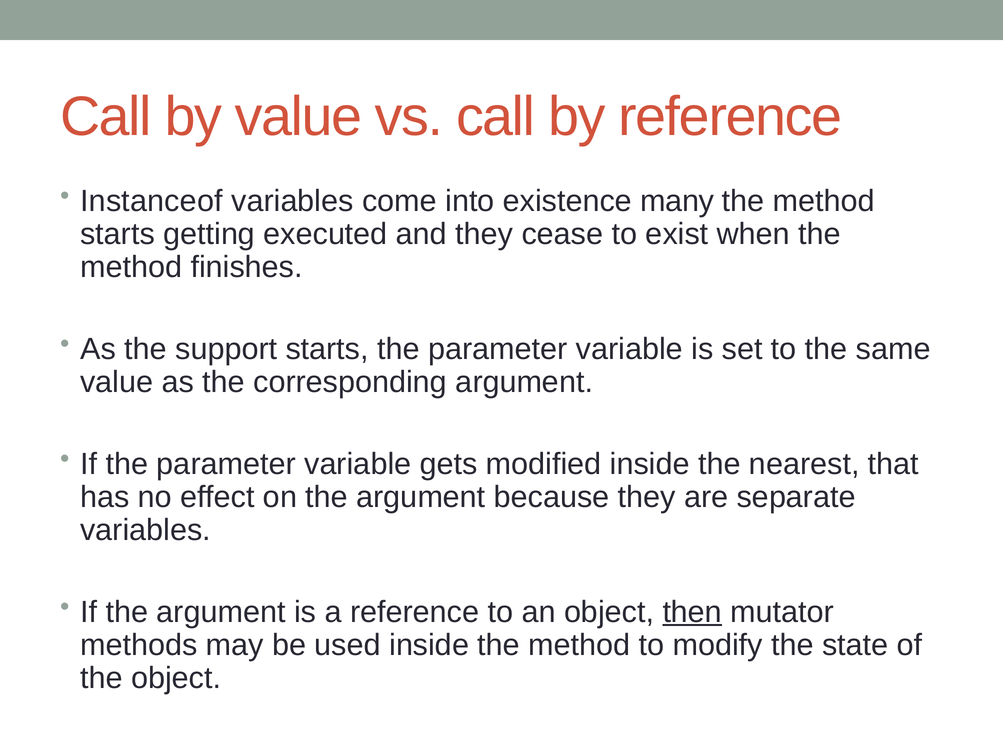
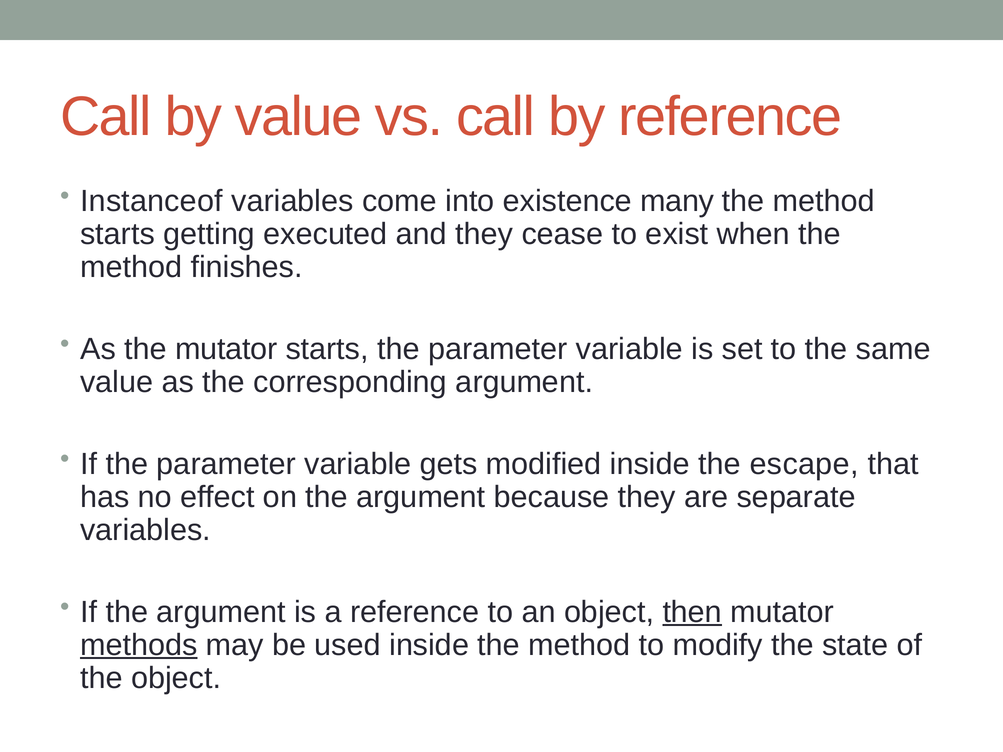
the support: support -> mutator (226, 349)
nearest: nearest -> escape (804, 464)
methods underline: none -> present (139, 645)
